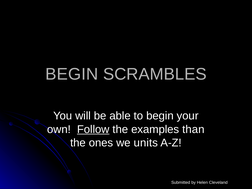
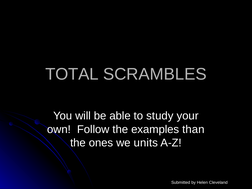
BEGIN: BEGIN -> TOTAL (72, 74)
to begin: begin -> study (160, 116)
Follow underline: present -> none (93, 129)
